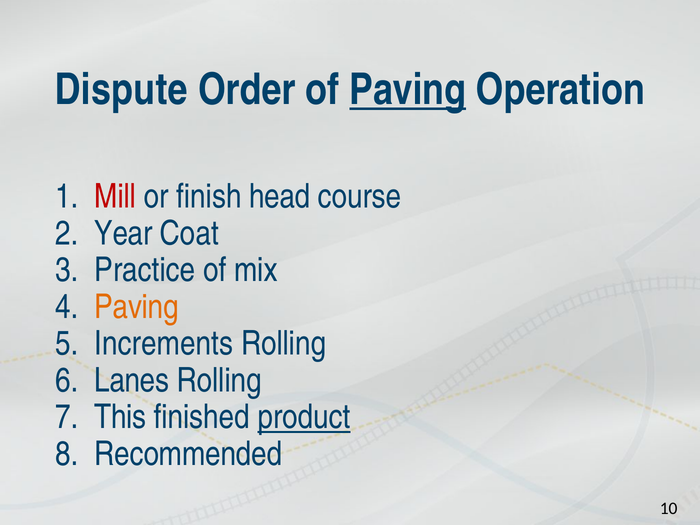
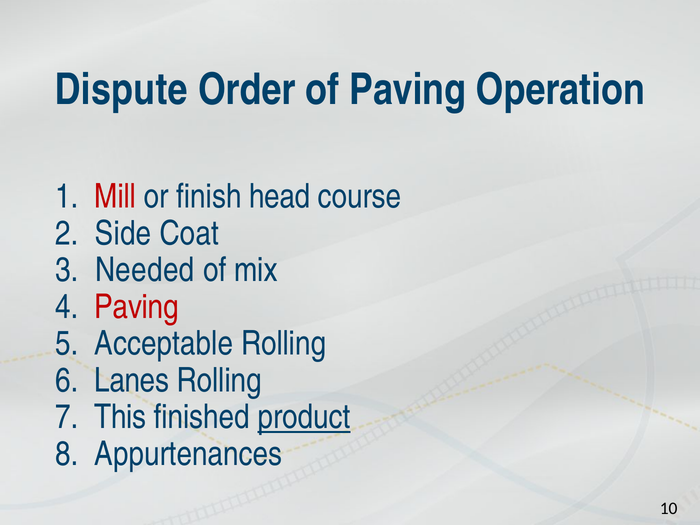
Paving underline: present -> none (408, 90)
Year: Year -> Side (123, 233)
Practice: Practice -> Needed (145, 270)
Paving colour: orange -> red (136, 307)
Increments: Increments -> Acceptable (164, 344)
Recommended: Recommended -> Appurtenances (188, 454)
